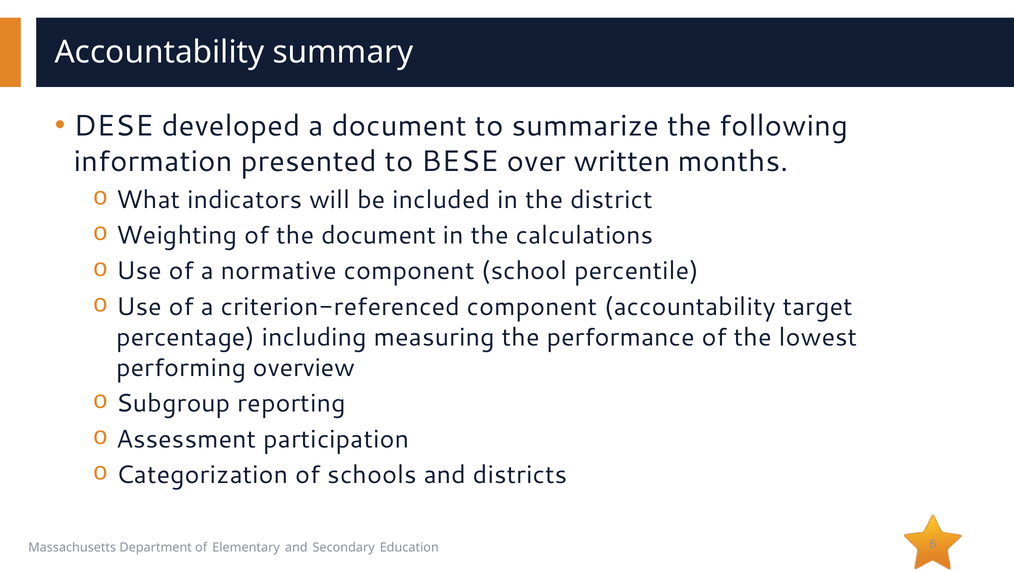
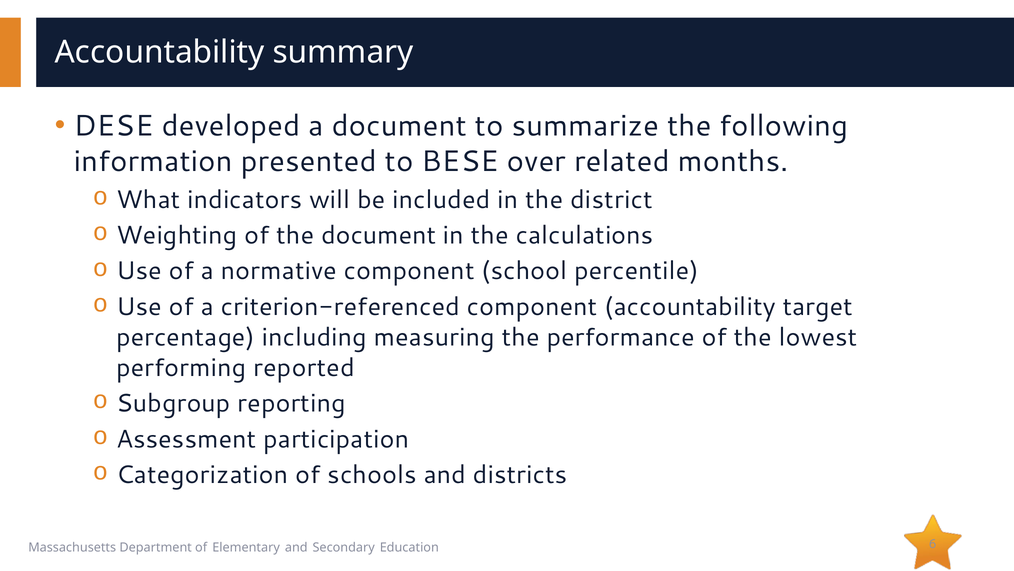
written: written -> related (622, 161)
overview: overview -> reported (304, 367)
